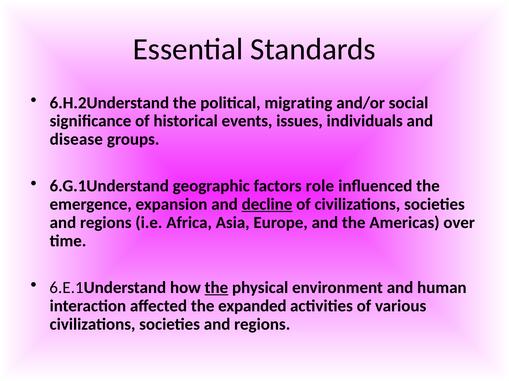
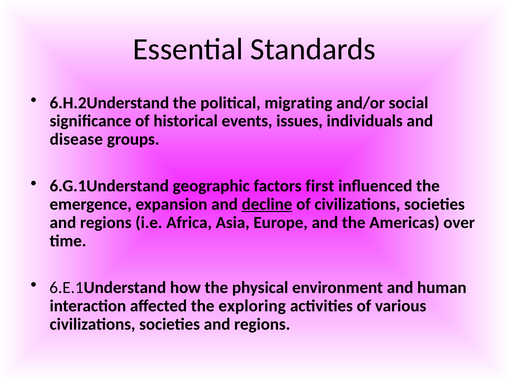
role: role -> first (320, 186)
the underline: present -> none (216, 288)
expanded: expanded -> exploring (252, 307)
